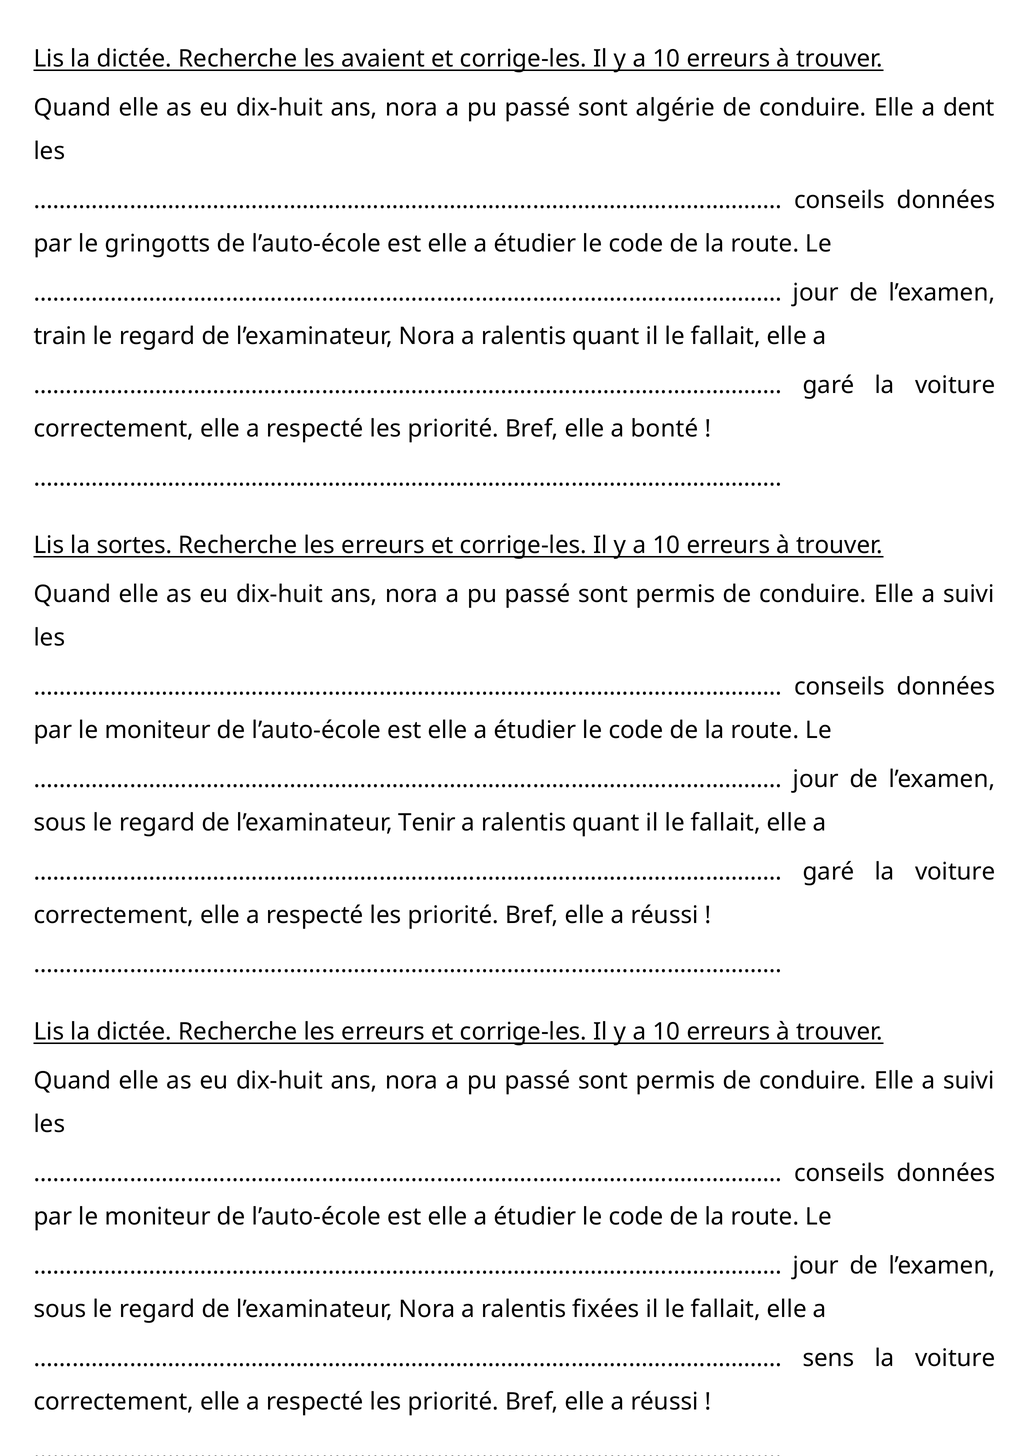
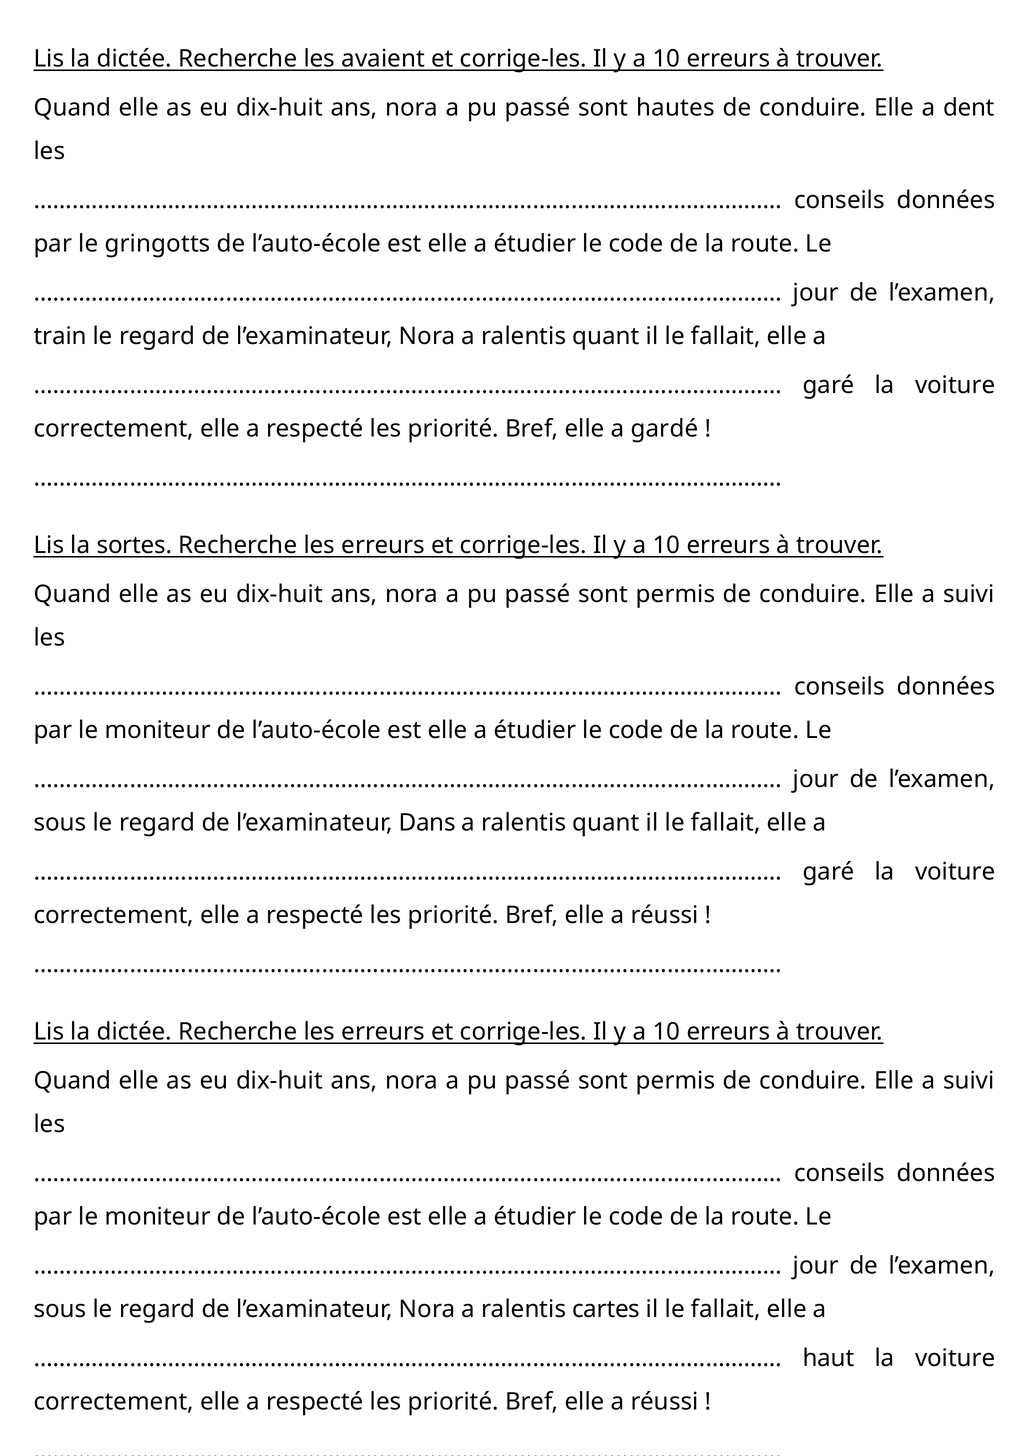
algérie: algérie -> hautes (675, 108)
bonté: bonté -> gardé (665, 429)
Tenir: Tenir -> Dans (427, 823)
fixées: fixées -> cartes (606, 1309)
sens: sens -> haut (829, 1358)
